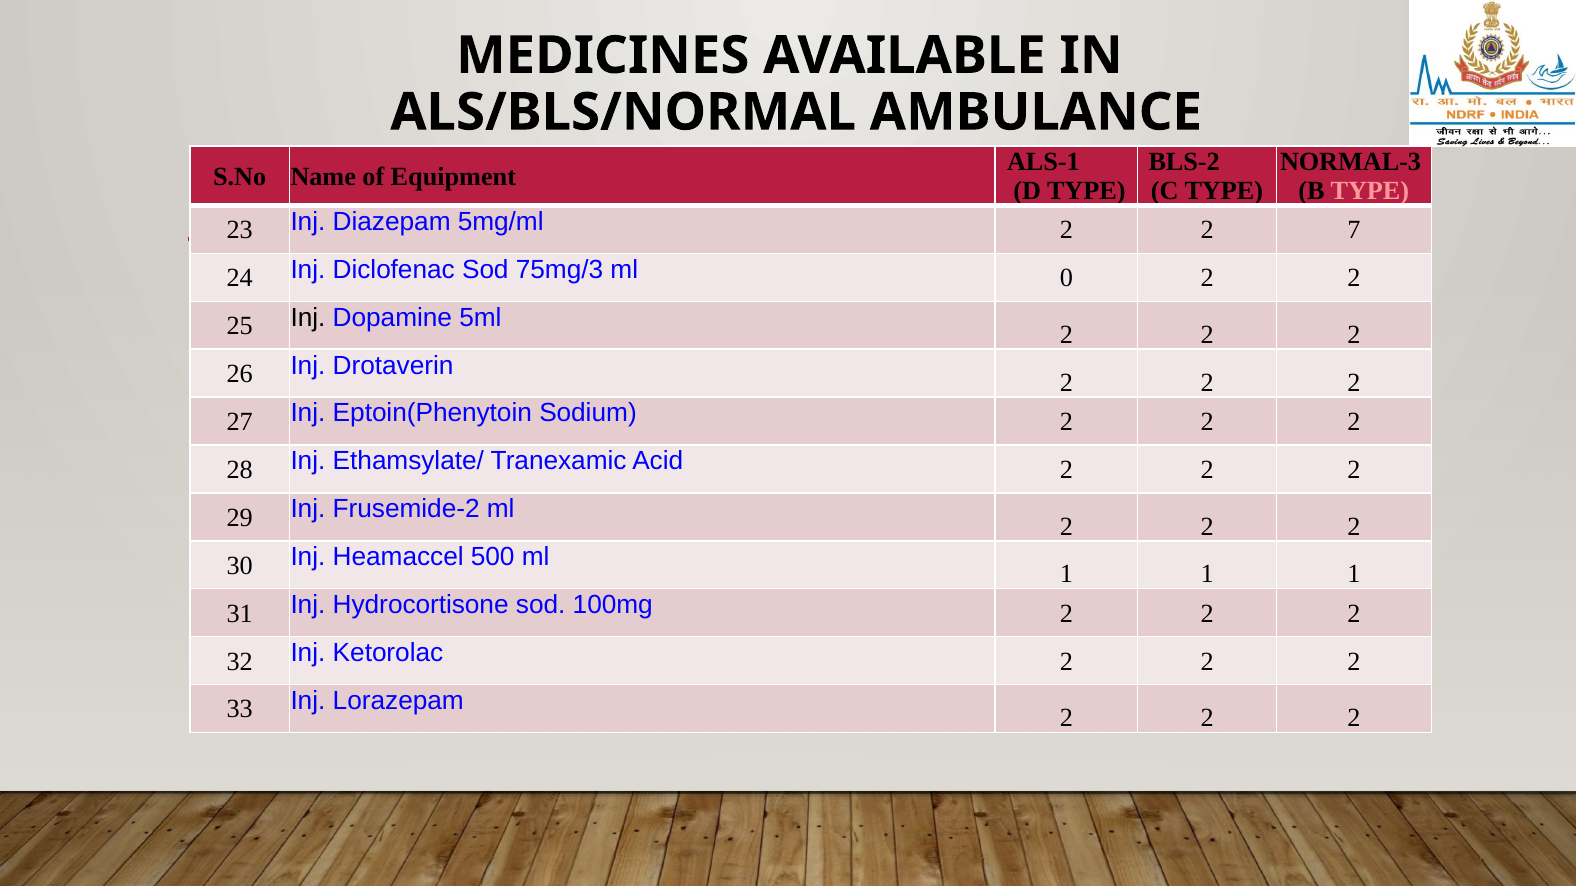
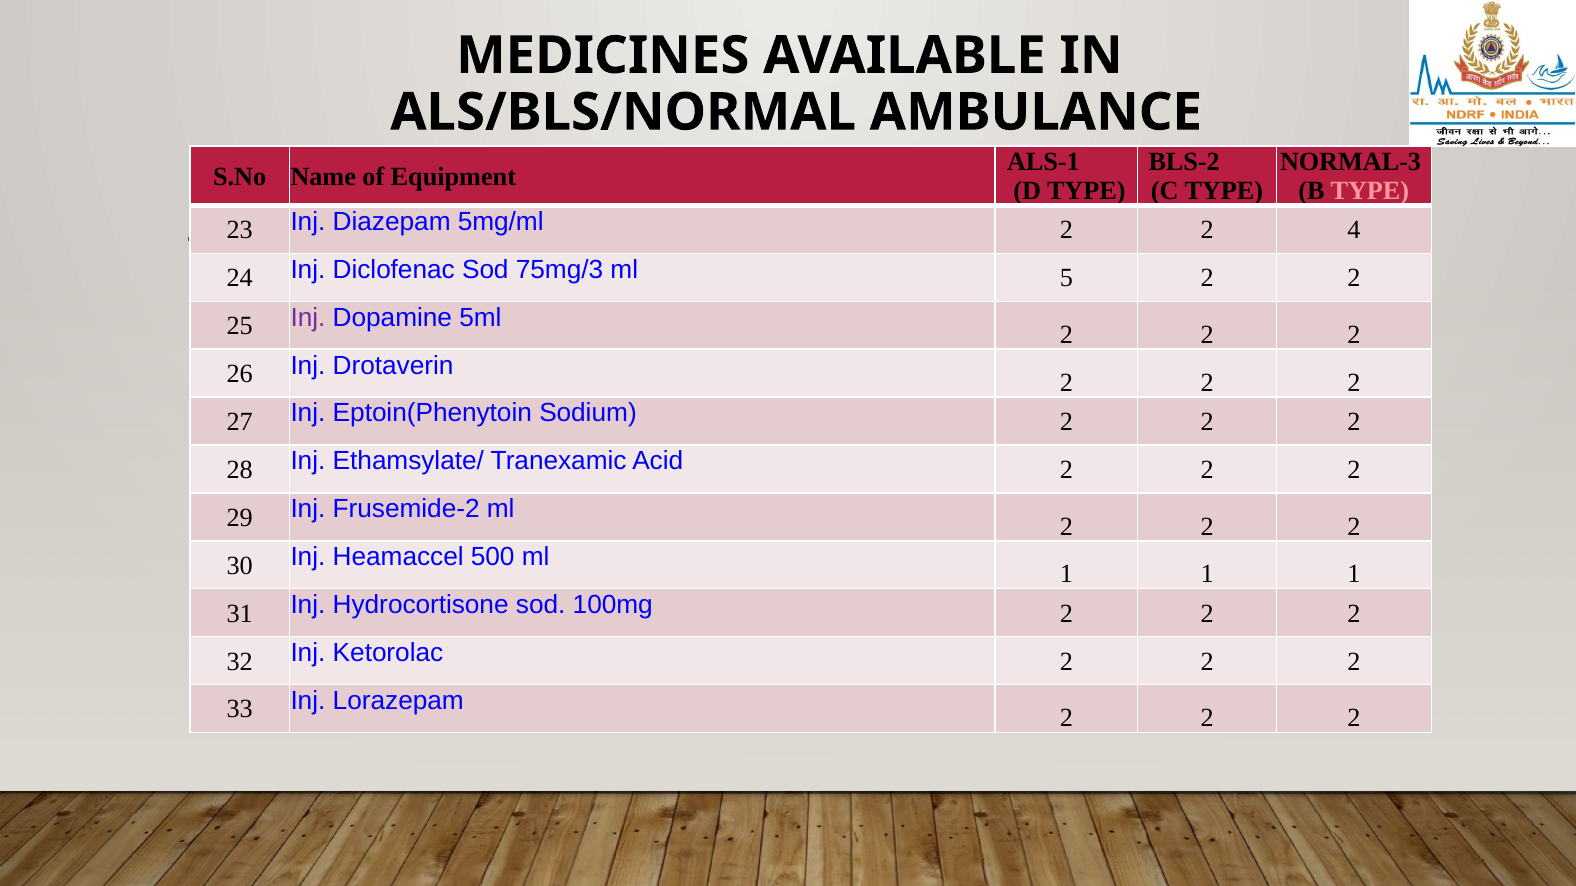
7: 7 -> 4 (1354, 230)
0: 0 -> 5 (1066, 278)
Inj colour: black -> purple (308, 318)
